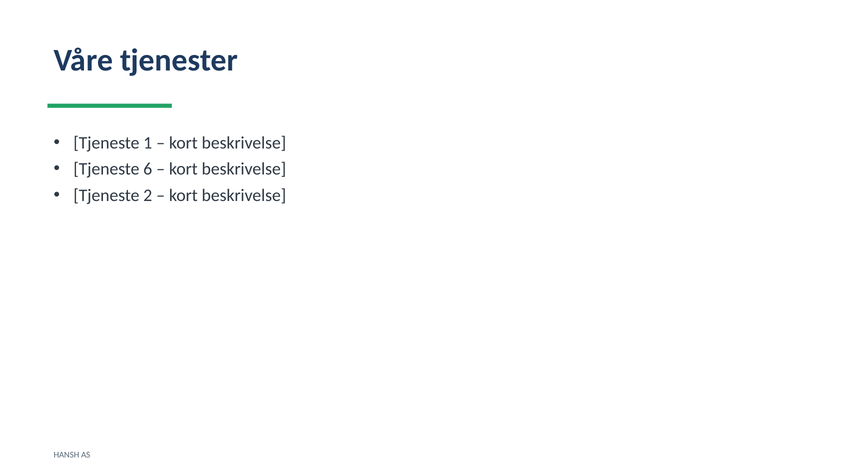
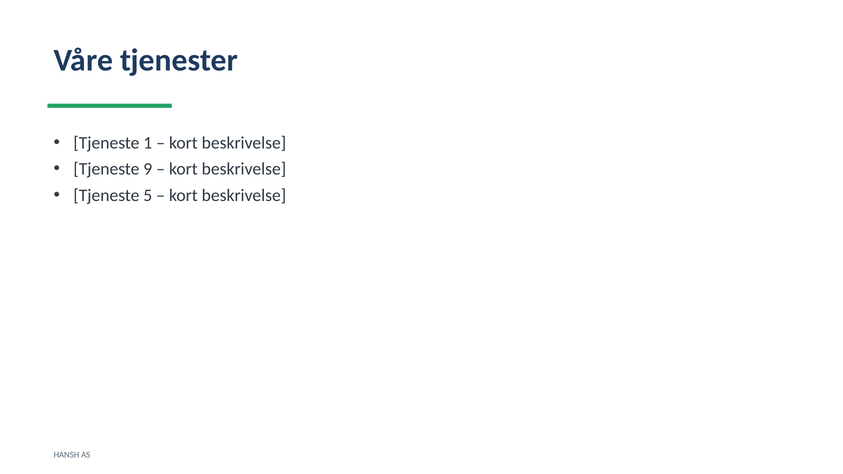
6: 6 -> 9 (148, 169)
2: 2 -> 5 (148, 195)
